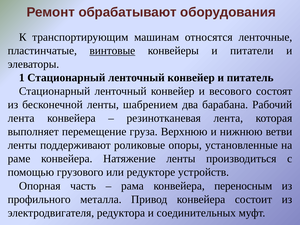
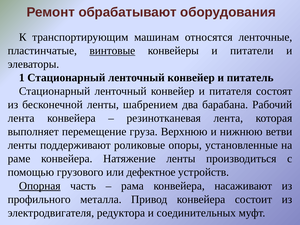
весового: весового -> питателя (230, 91)
редукторе: редукторе -> дефектное (151, 172)
Опорная underline: none -> present (40, 186)
переносным: переносным -> насаживают (243, 186)
